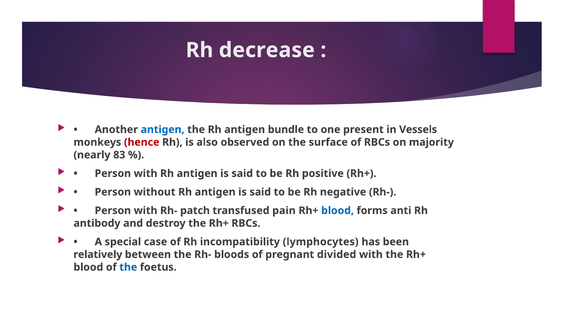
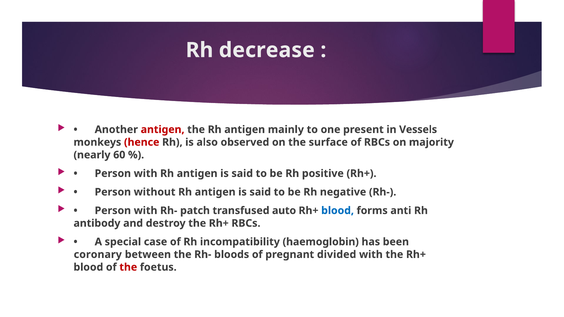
antigen colour: blue -> red (163, 130)
bundle: bundle -> mainly (286, 130)
83: 83 -> 60 (119, 155)
pain: pain -> auto (284, 211)
lymphocytes: lymphocytes -> haemoglobin (321, 242)
relatively: relatively -> coronary (98, 255)
the colour: blue -> red (128, 267)
